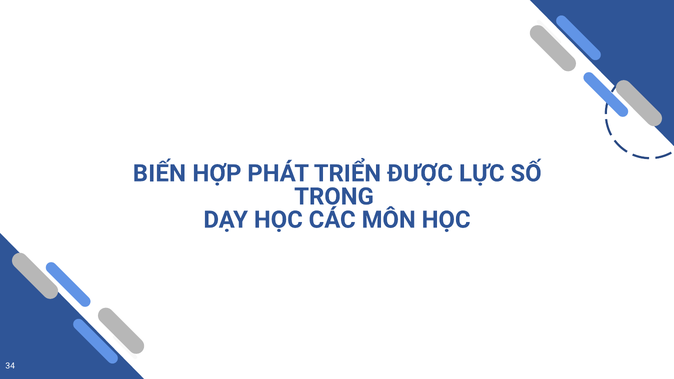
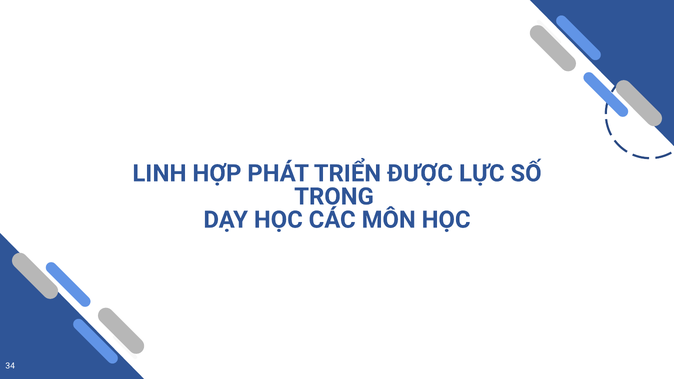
BIẾN: BIẾN -> LINH (159, 173)
